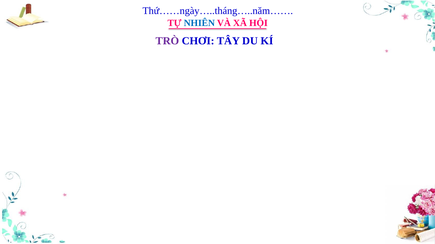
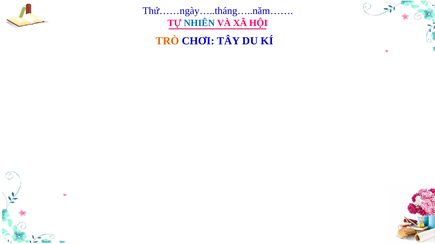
TRÒ colour: purple -> orange (167, 41)
